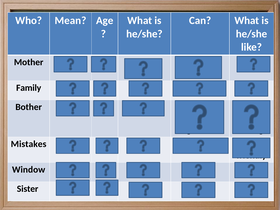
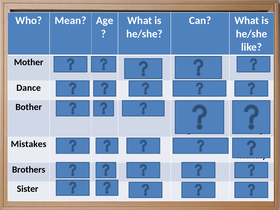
Family: Family -> Dance (29, 88)
Window: Window -> Brothers (29, 170)
